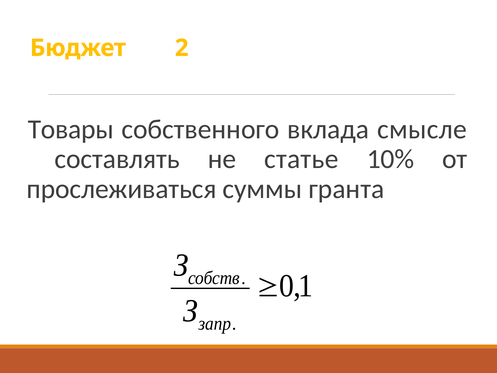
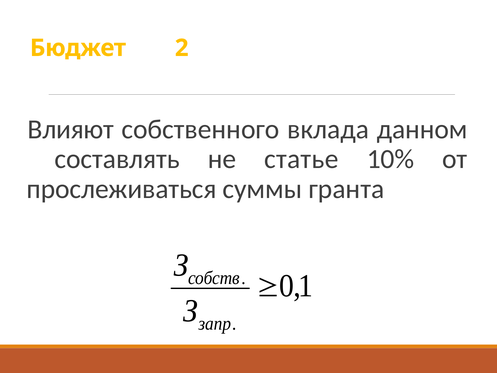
Товары: Товары -> Влияют (71, 129)
смысле: смысле -> данном (422, 129)
